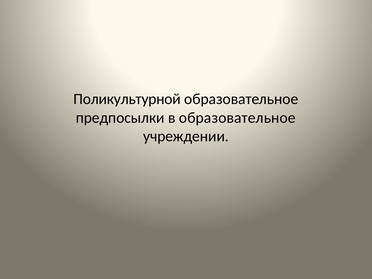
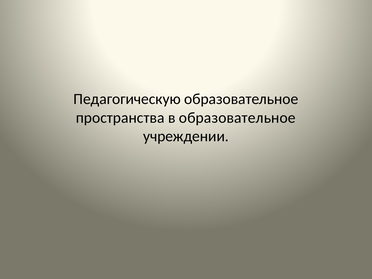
Поликультурной: Поликультурной -> Педагогическую (127, 99)
предпосылки: предпосылки -> пространства (120, 118)
